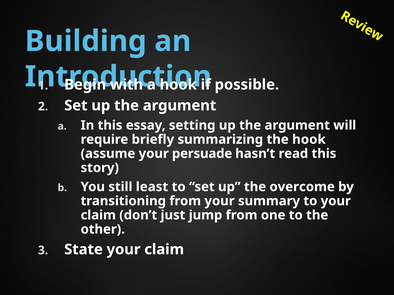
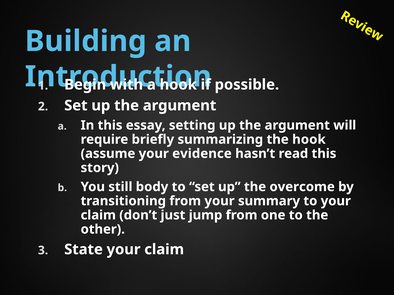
persuade: persuade -> evidence (202, 154)
least: least -> body (152, 187)
